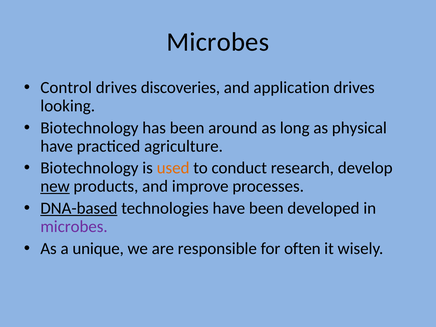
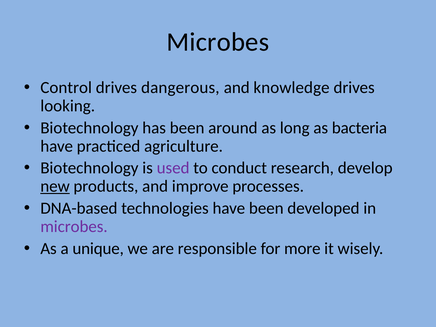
discoveries: discoveries -> dangerous (180, 88)
application: application -> knowledge (292, 88)
physical: physical -> bacteria (359, 128)
used colour: orange -> purple (173, 168)
DNA-based underline: present -> none (79, 208)
often: often -> more (302, 249)
